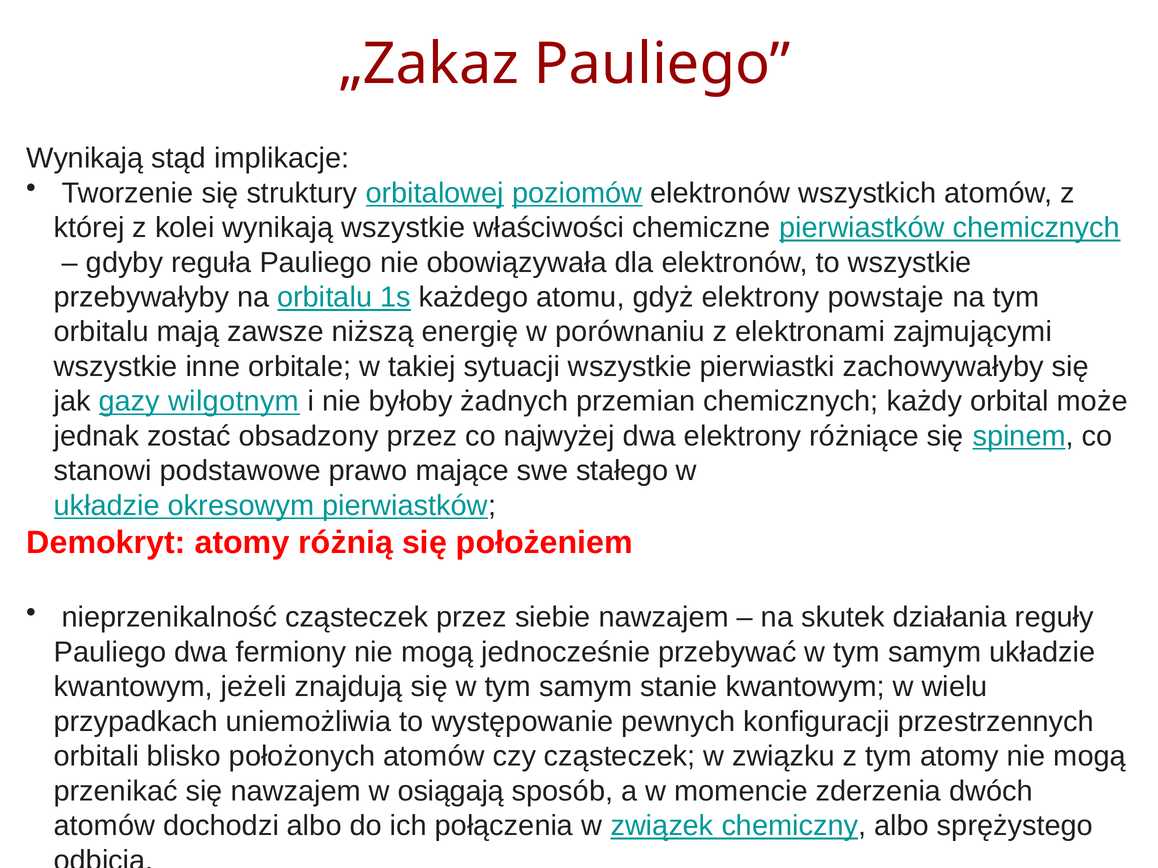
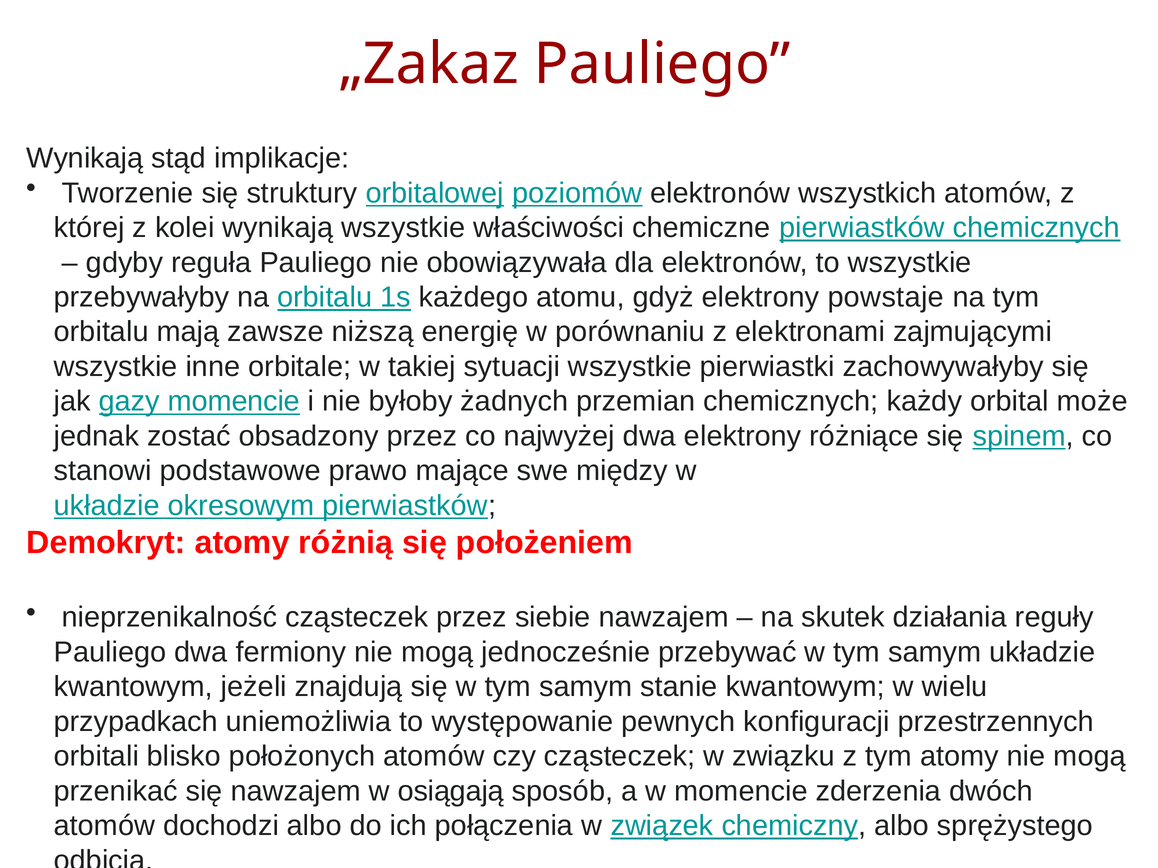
gazy wilgotnym: wilgotnym -> momencie (234, 402)
stałego: stałego -> między (622, 471)
